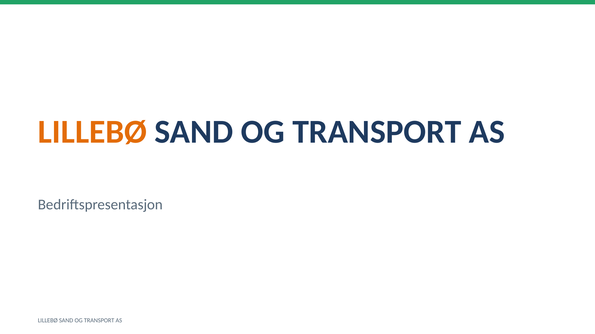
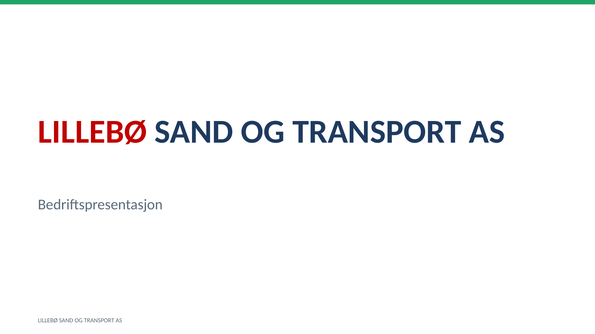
LILLEBØ colour: orange -> red (92, 132)
